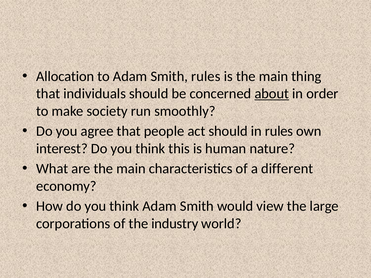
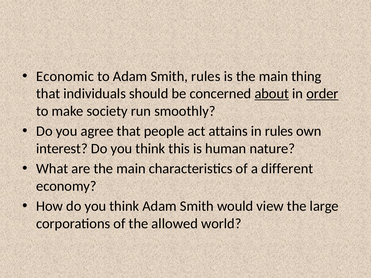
Allocation: Allocation -> Economic (65, 76)
order underline: none -> present (322, 94)
act should: should -> attains (228, 131)
industry: industry -> allowed (175, 224)
